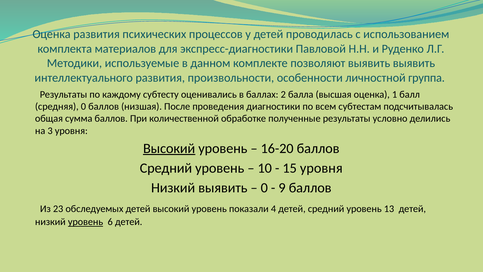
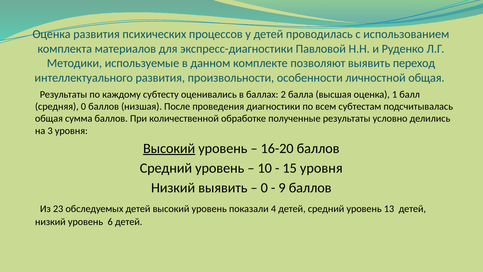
выявить выявить: выявить -> переход (414, 63)
личностной группа: группа -> общая (426, 78)
уровень underline: present -> none (86, 222)
